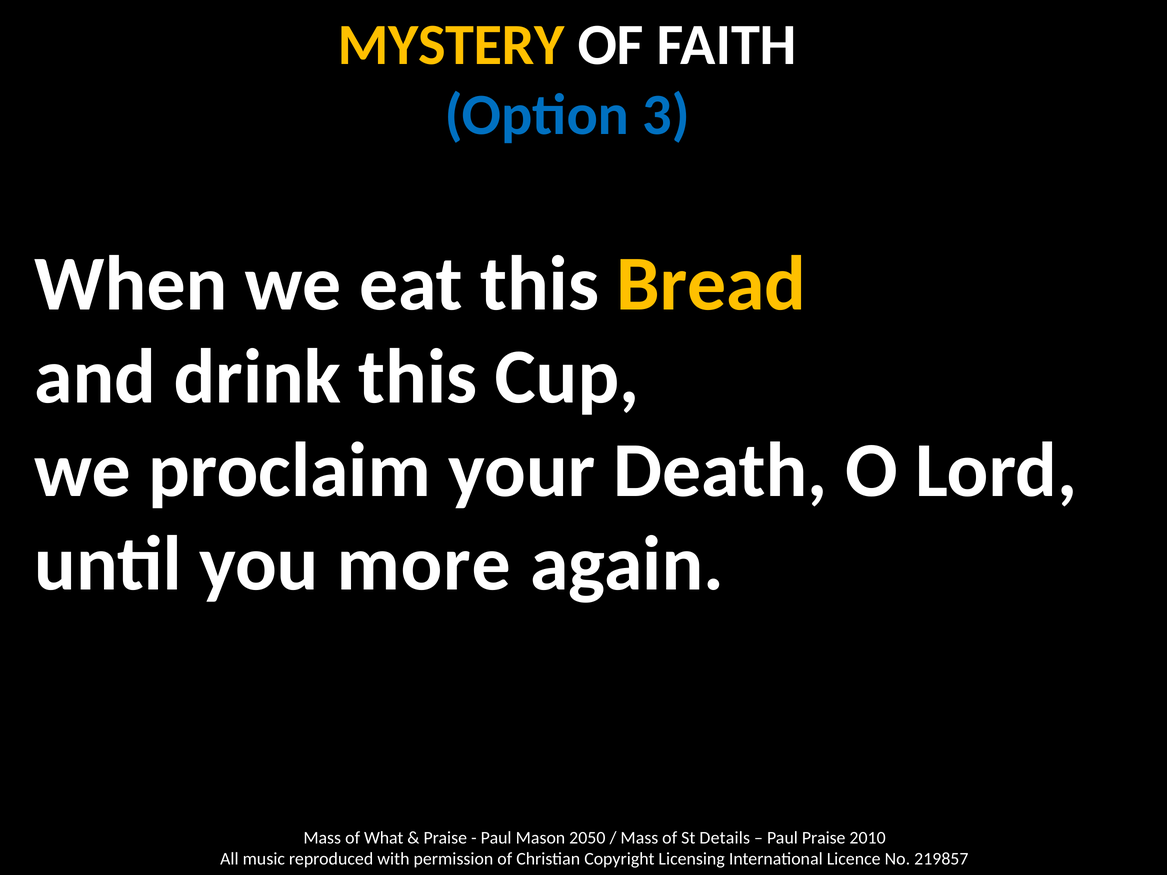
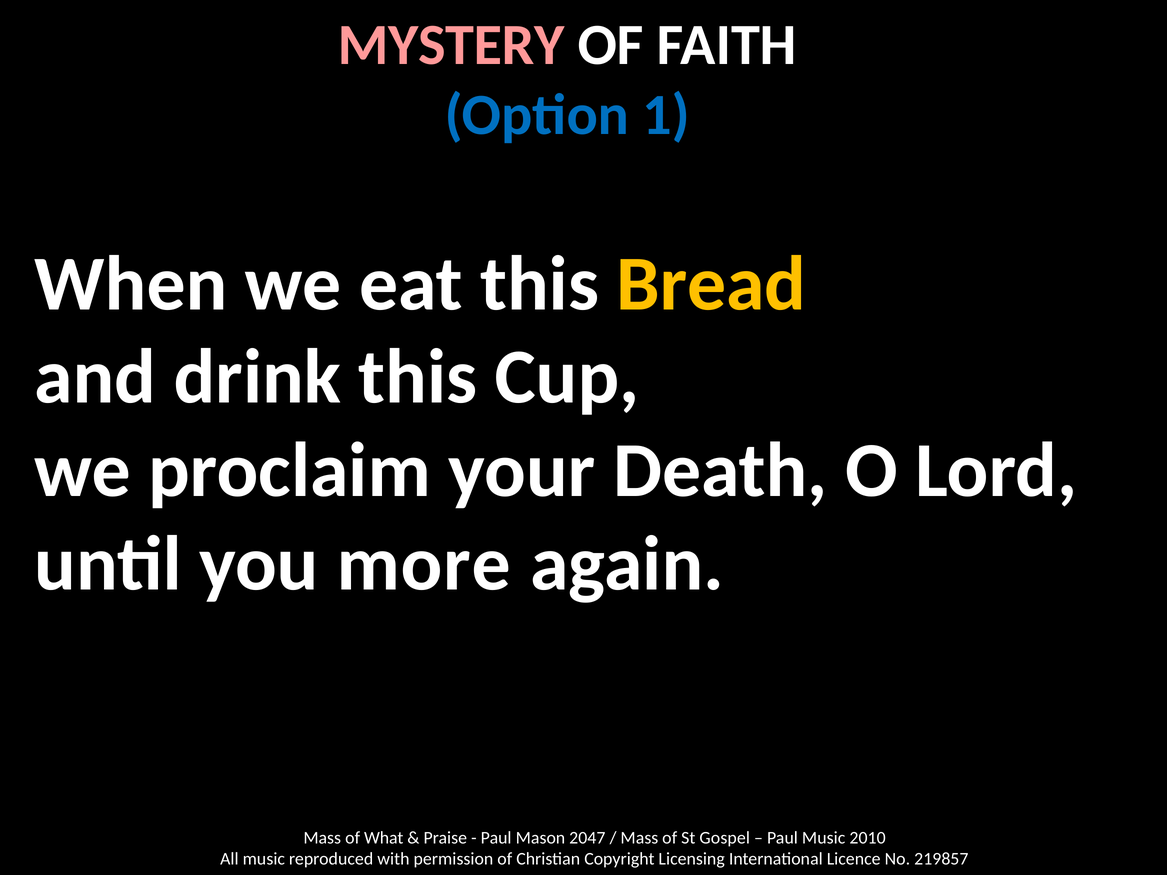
MYSTERY colour: yellow -> pink (451, 45)
3: 3 -> 1 (666, 115)
2050: 2050 -> 2047 (587, 838)
Details: Details -> Gospel (725, 838)
Paul Praise: Praise -> Music (824, 838)
